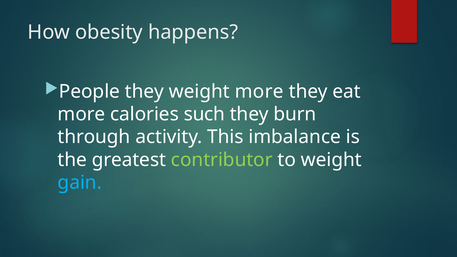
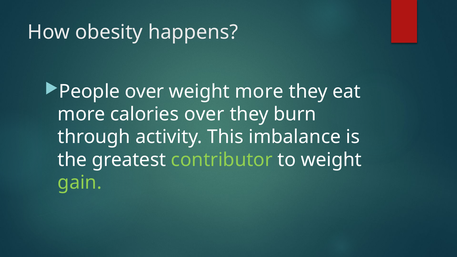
People they: they -> over (145, 91)
calories such: such -> over (204, 114)
gain colour: light blue -> light green (80, 183)
